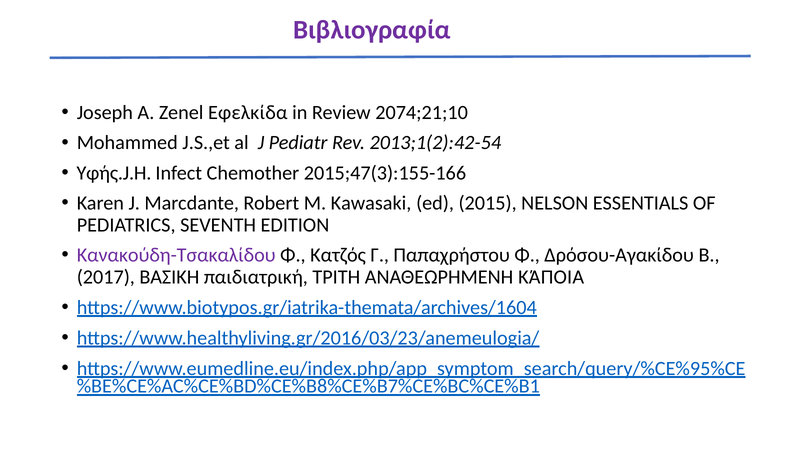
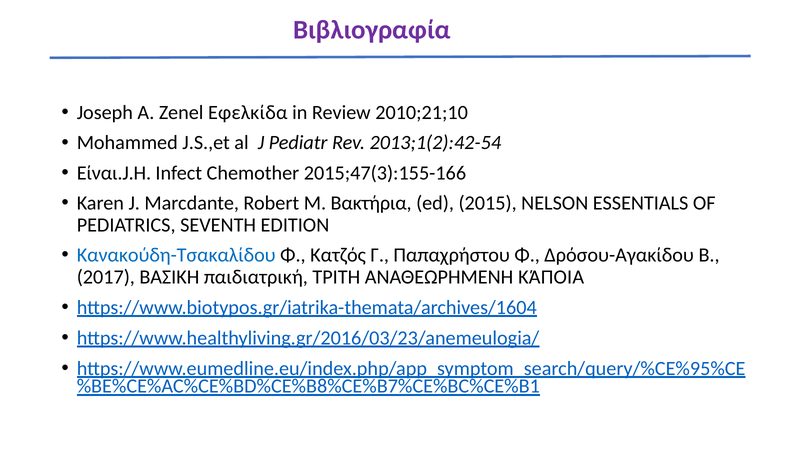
2074;21;10: 2074;21;10 -> 2010;21;10 (422, 113)
Υφής.J.H: Υφής.J.H -> Είναι.J.H (114, 173)
Kawasaki: Kawasaki -> Βακτήρια (371, 203)
Κανακούδη-Τσακαλίδου colour: purple -> blue (176, 255)
